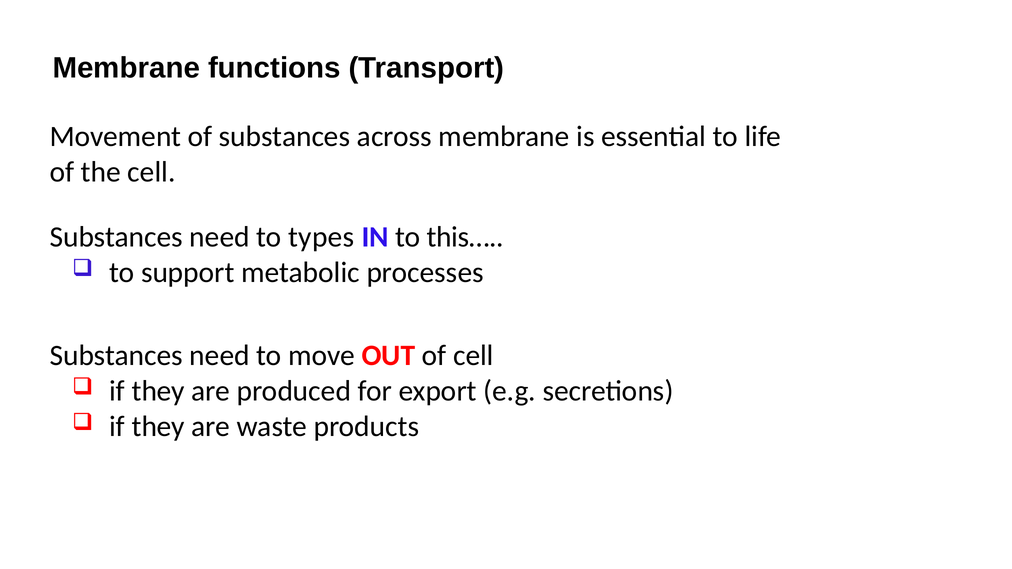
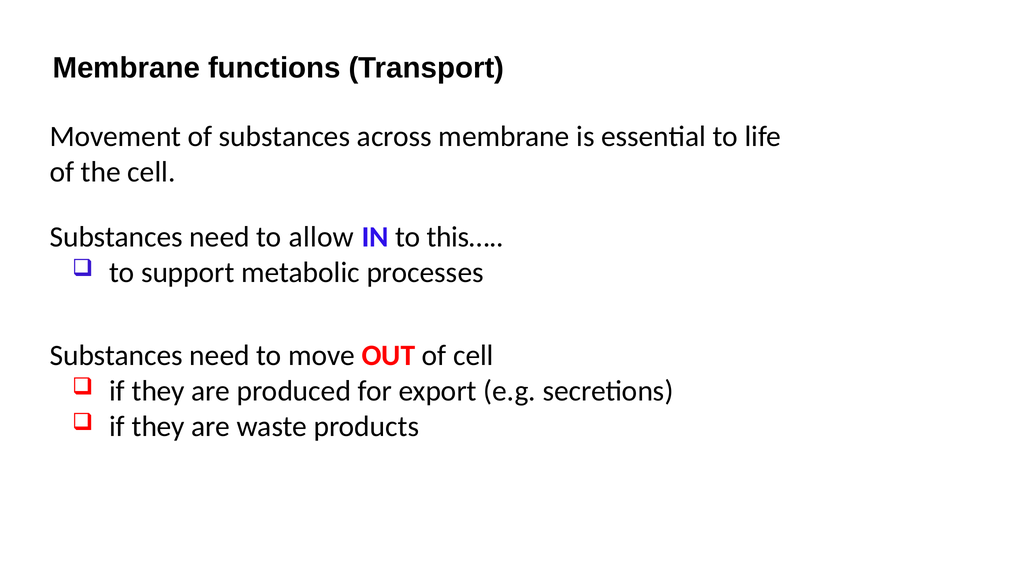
types: types -> allow (321, 237)
